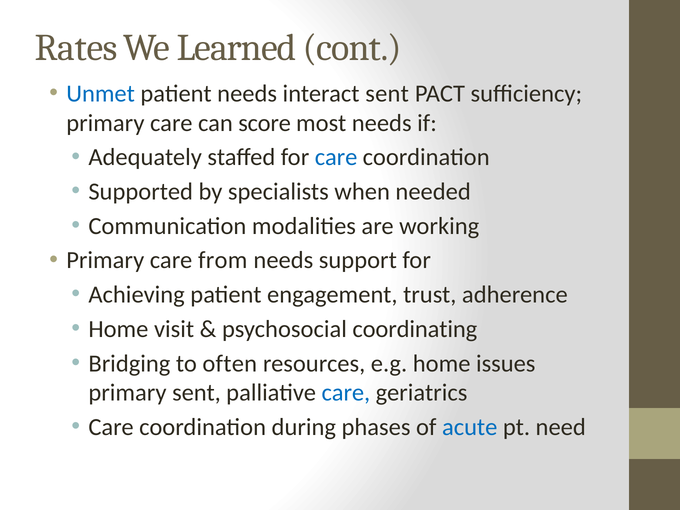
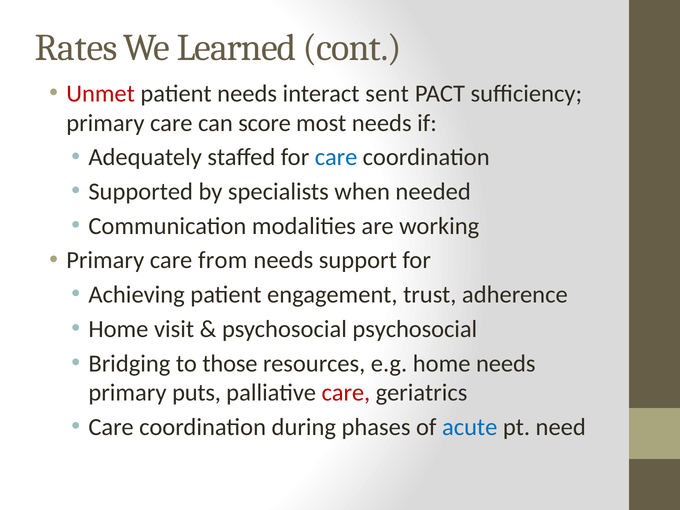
Unmet colour: blue -> red (101, 94)
psychosocial coordinating: coordinating -> psychosocial (415, 329)
often: often -> those (230, 363)
home issues: issues -> needs (506, 363)
primary sent: sent -> puts (197, 393)
care colour: blue -> red (346, 393)
